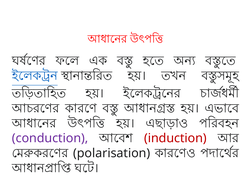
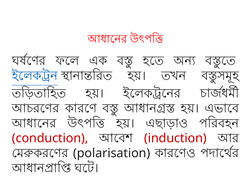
conduction colour: purple -> red (50, 138)
